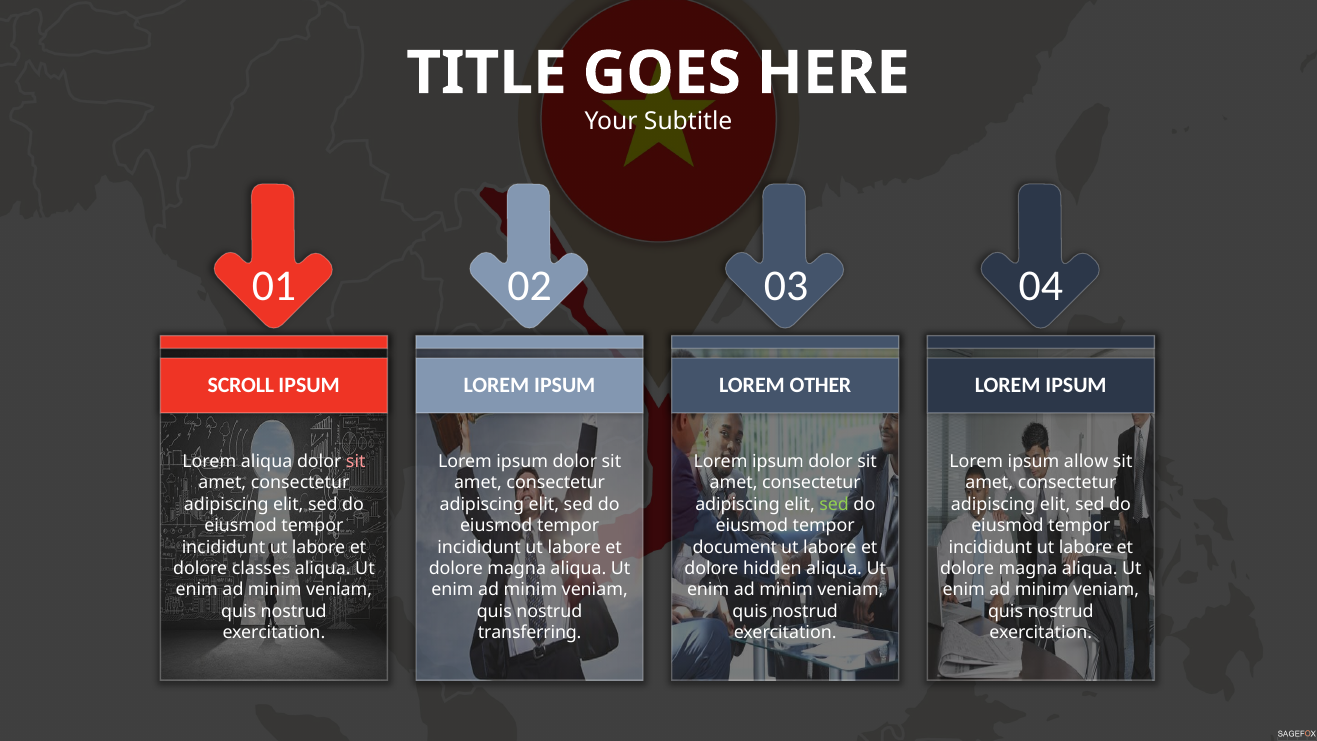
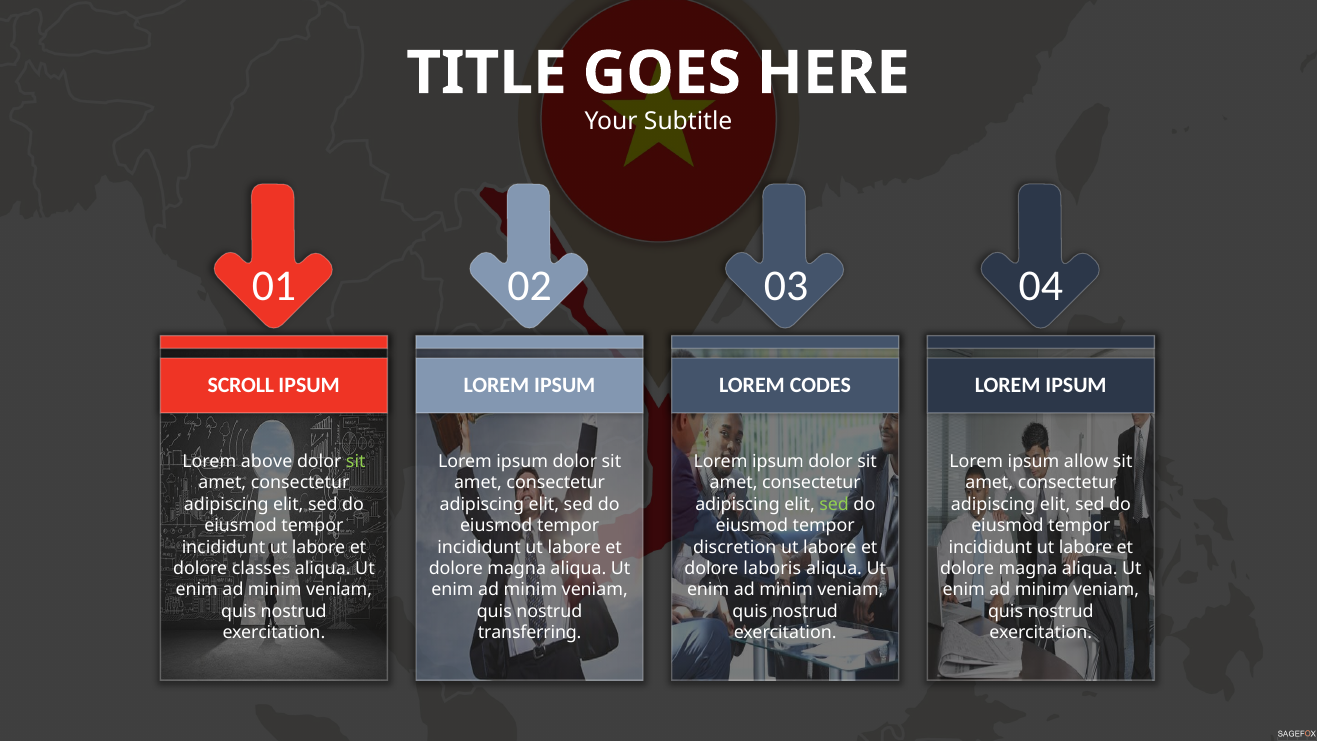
OTHER: OTHER -> CODES (820, 385)
Lorem aliqua: aliqua -> above (267, 461)
sit colour: pink -> light green (356, 461)
document: document -> discretion (735, 547)
hidden: hidden -> laboris (772, 568)
